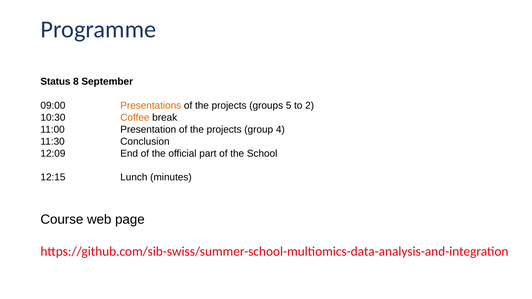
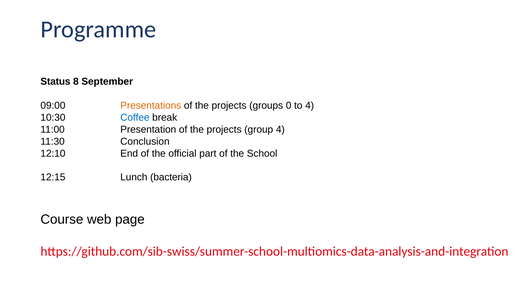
5: 5 -> 0 (289, 106)
to 2: 2 -> 4 (310, 106)
Coffee colour: orange -> blue (135, 118)
12:09: 12:09 -> 12:10 (53, 154)
minutes: minutes -> bacteria (171, 177)
